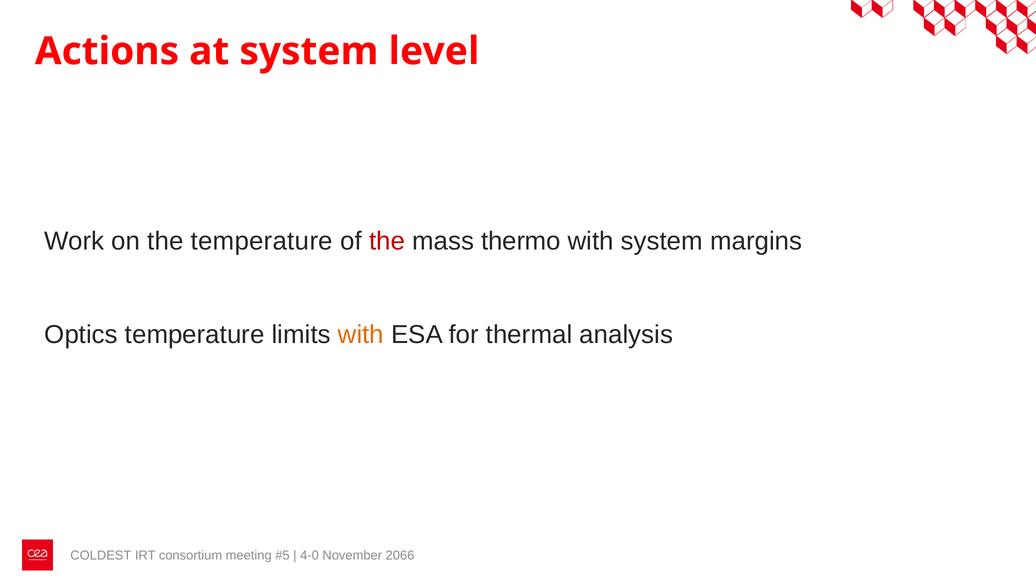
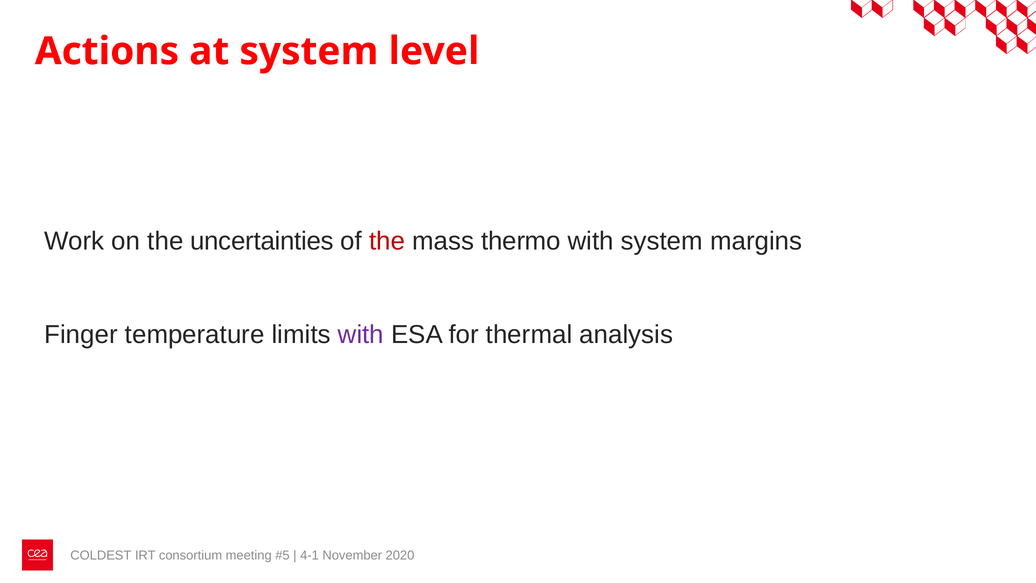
the temperature: temperature -> uncertainties (262, 241)
Optics: Optics -> Finger (81, 334)
with colour: orange -> purple (361, 334)
4-0: 4-0 -> 4-1 (310, 555)
2066: 2066 -> 2020 (400, 555)
